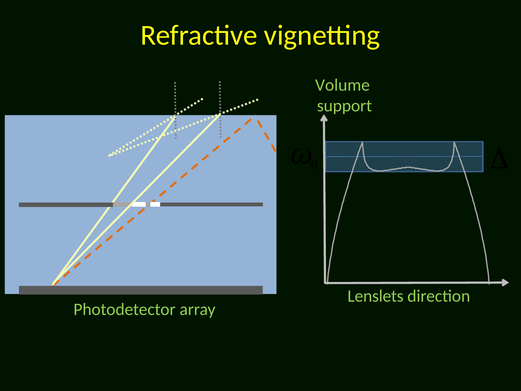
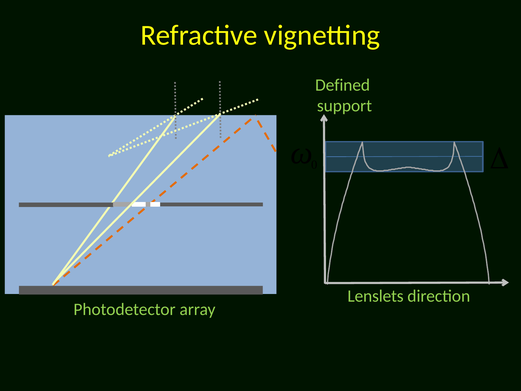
Volume: Volume -> Defined (343, 85)
